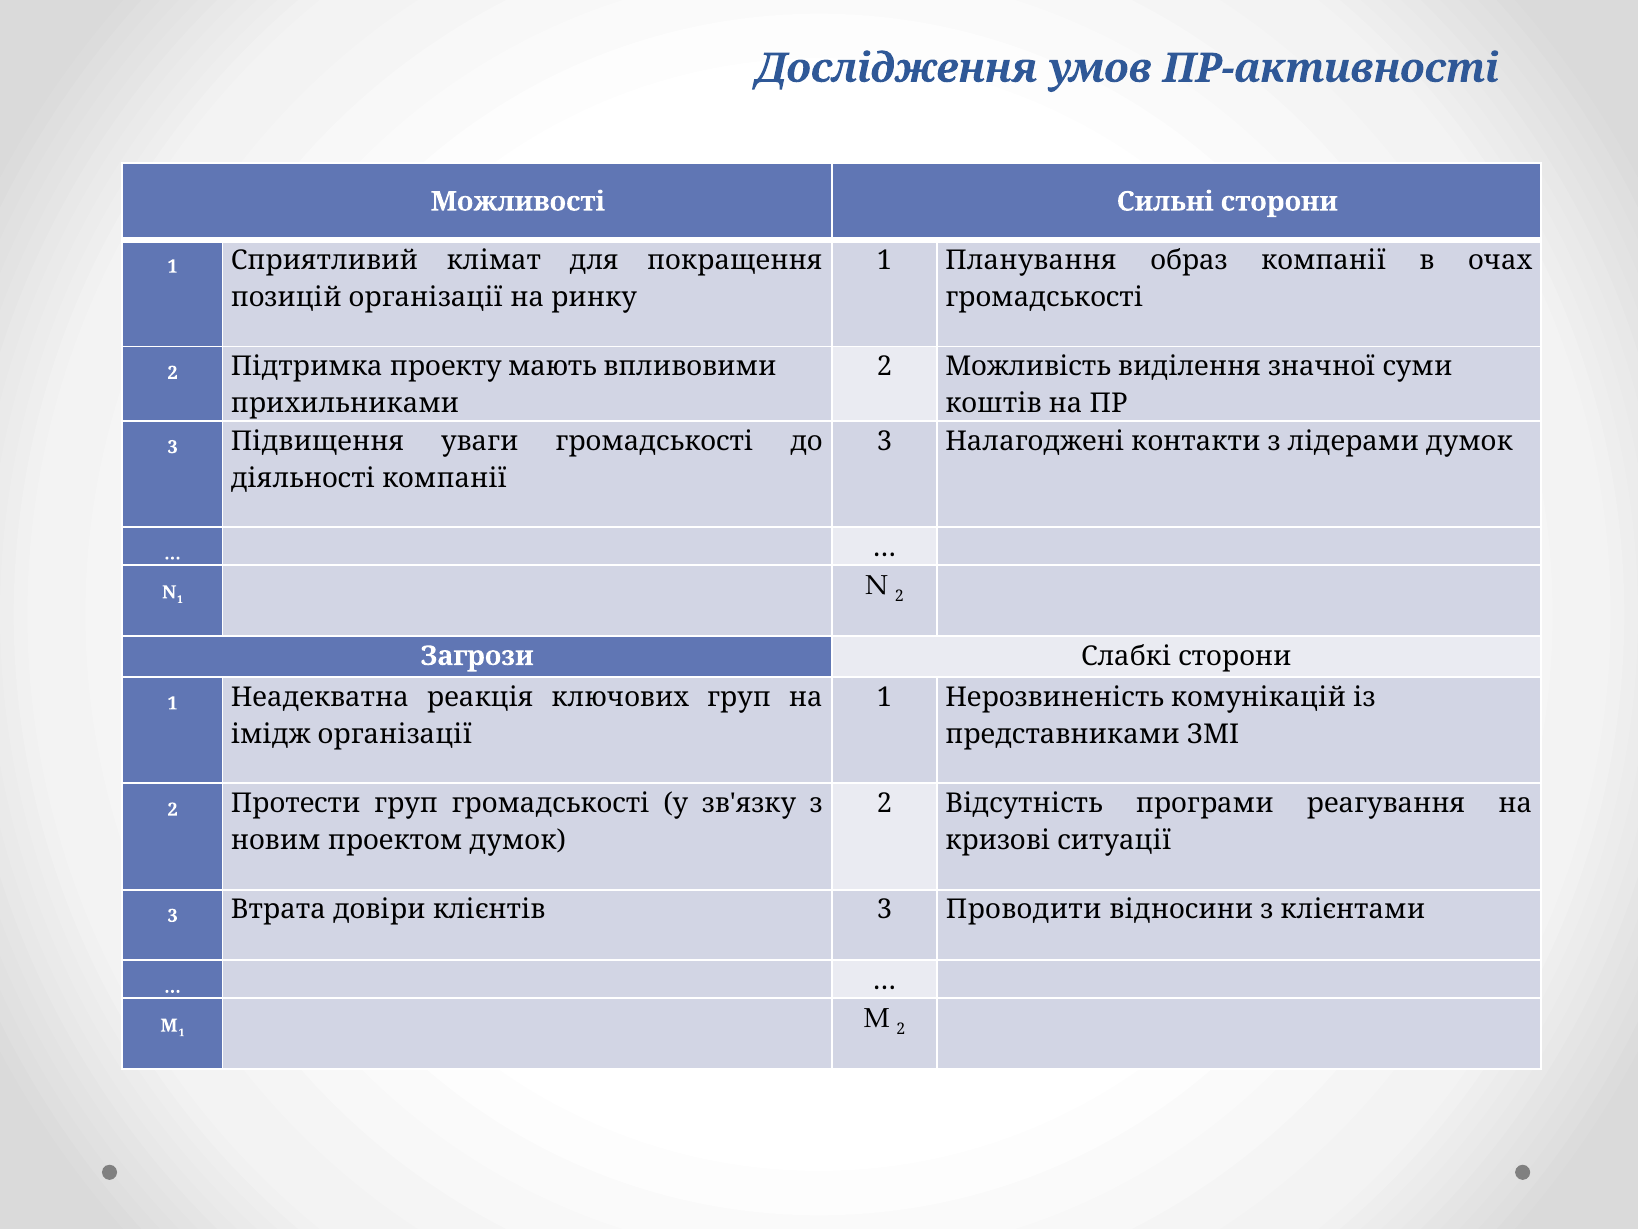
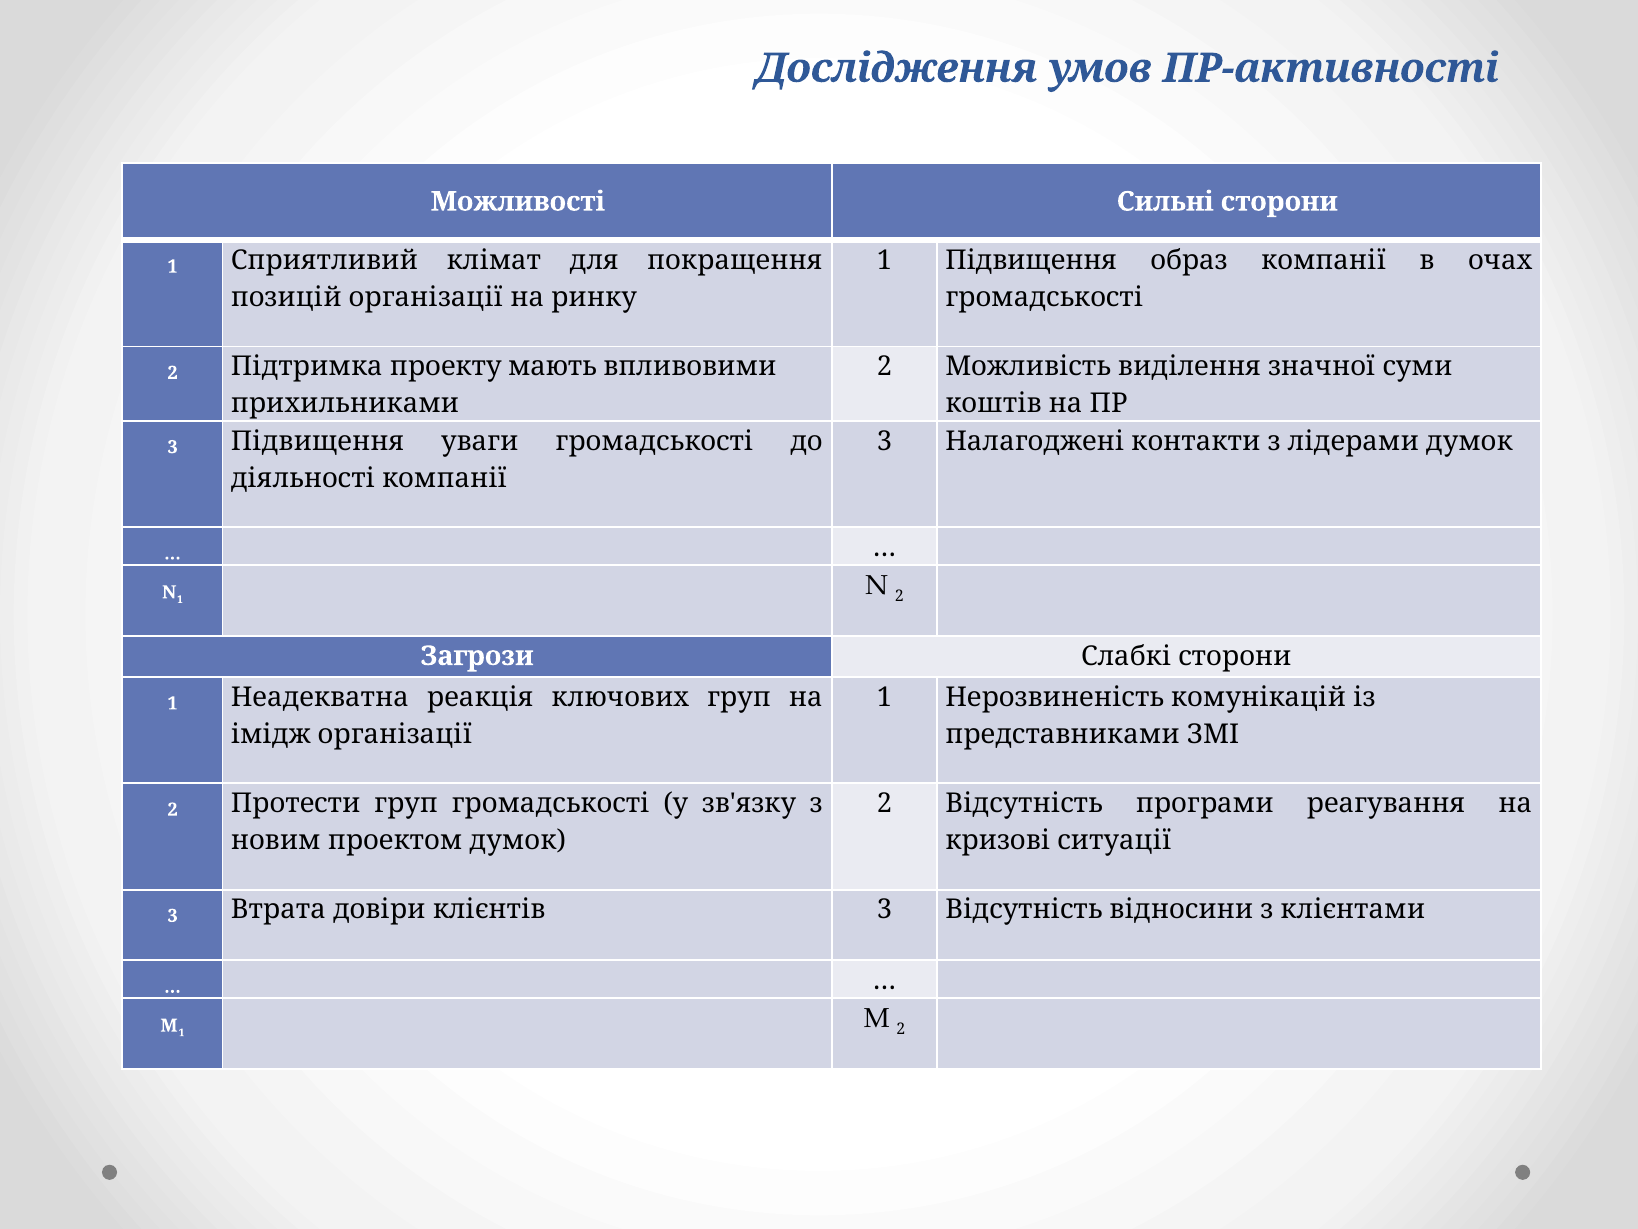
1 Планування: Планування -> Підвищення (1031, 260)
3 Проводити: Проводити -> Відсутність (1024, 909)
